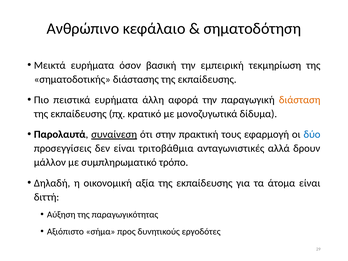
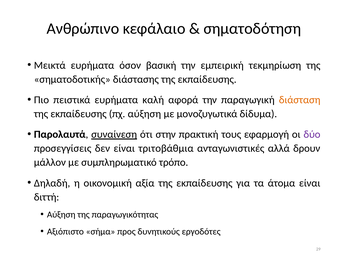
άλλη: άλλη -> καλή (153, 100)
πχ κρατικό: κρατικό -> αύξηση (144, 114)
δύο colour: blue -> purple (312, 134)
